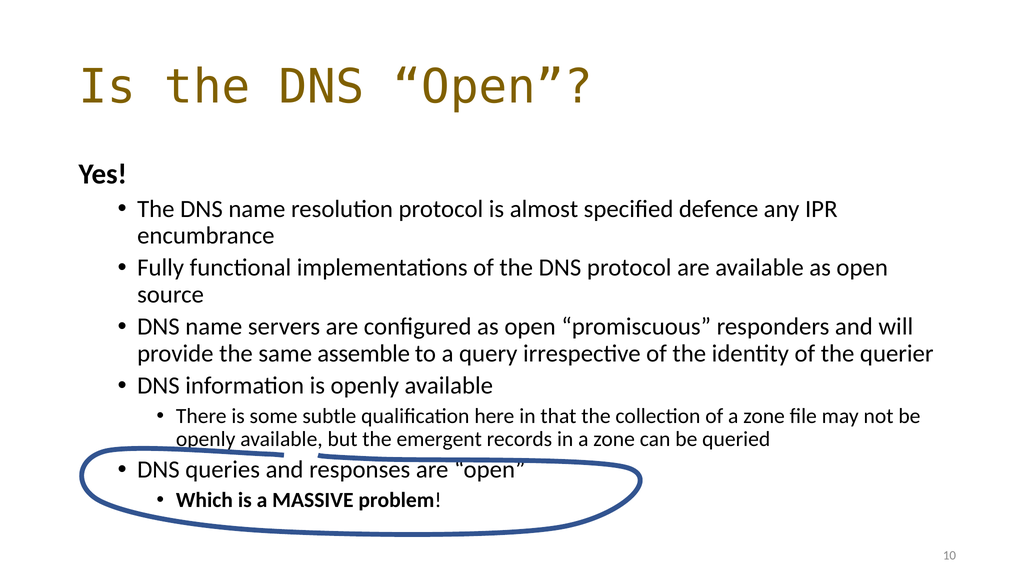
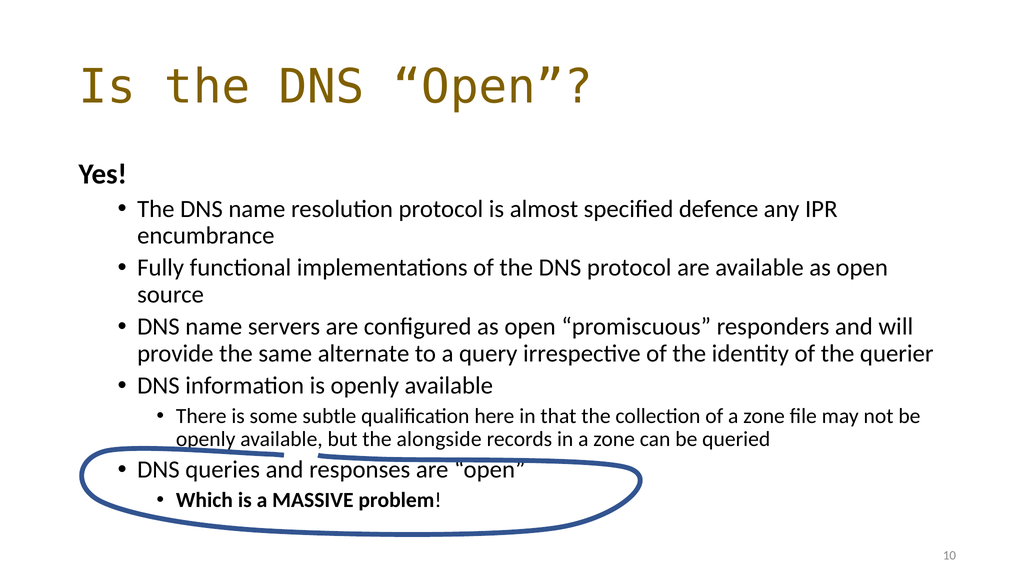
assemble: assemble -> alternate (364, 354)
emergent: emergent -> alongside (439, 439)
